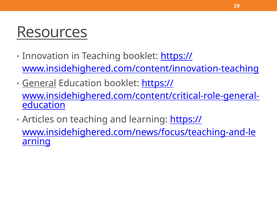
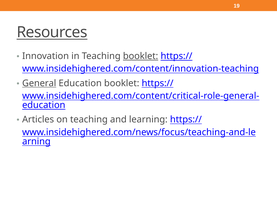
booklet underline: none -> present (141, 56)
